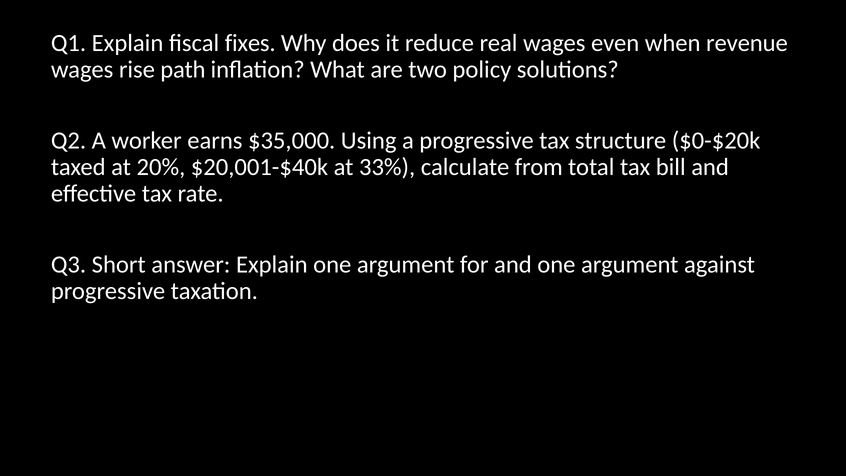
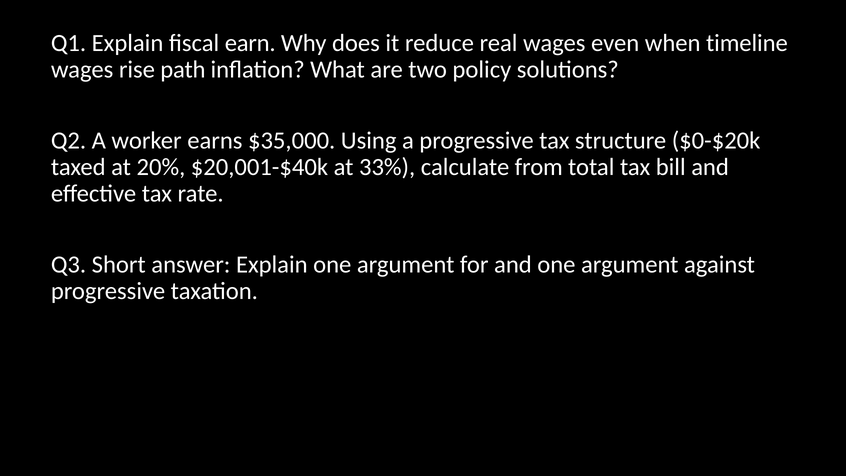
fixes: fixes -> earn (250, 43)
revenue: revenue -> timeline (747, 43)
